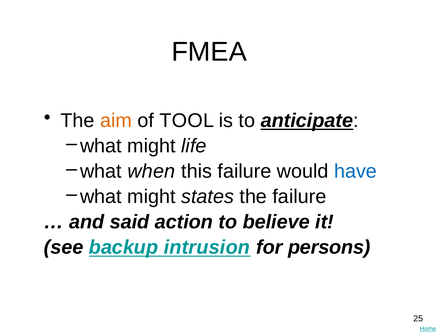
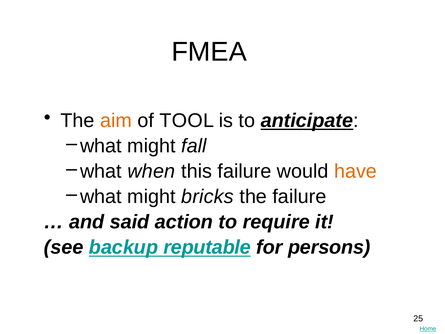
life: life -> fall (194, 146)
have colour: blue -> orange (356, 171)
states: states -> bricks (208, 197)
believe: believe -> require (276, 222)
intrusion: intrusion -> reputable (207, 247)
